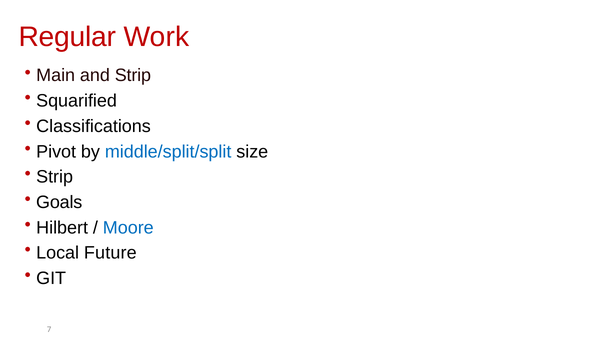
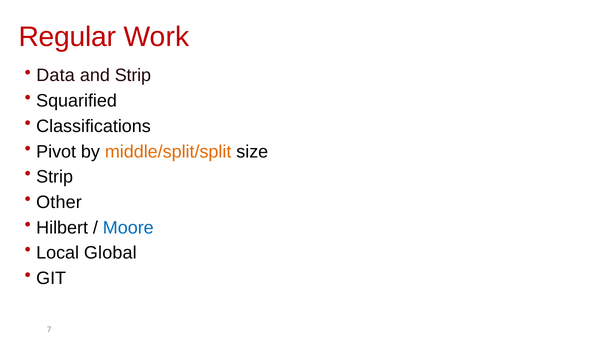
Main: Main -> Data (56, 76)
middle/split/split colour: blue -> orange (168, 152)
Goals: Goals -> Other (59, 203)
Future: Future -> Global (110, 253)
